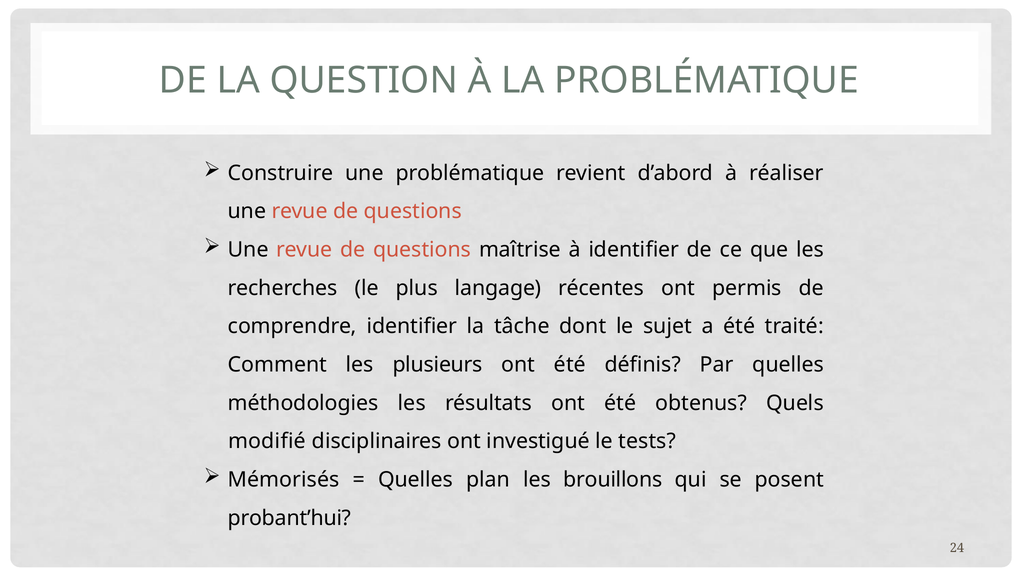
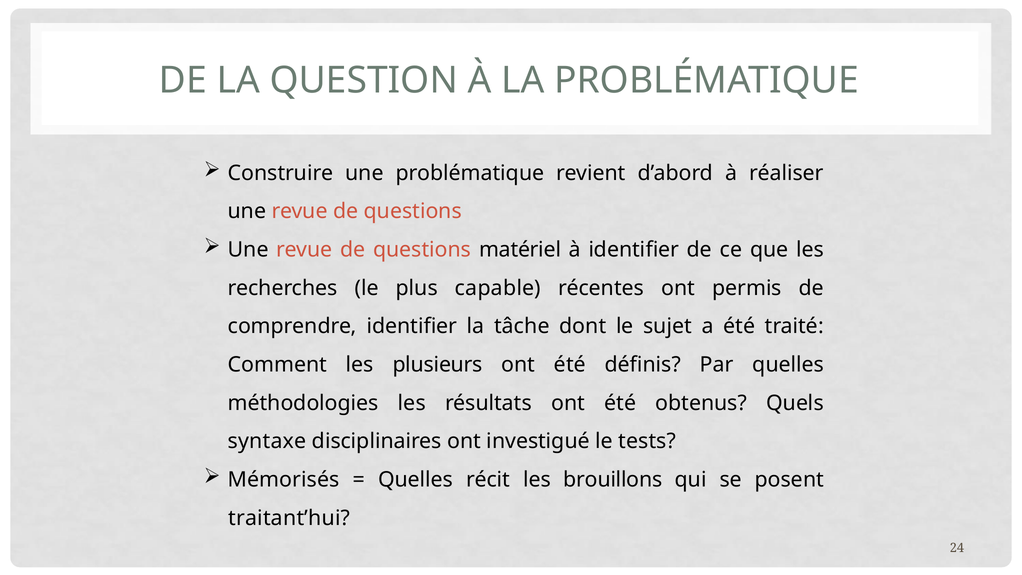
maîtrise: maîtrise -> matériel (520, 250)
langage: langage -> capable (498, 288)
modifié: modifié -> syntaxe (267, 441)
plan: plan -> récit (488, 480)
probant’hui: probant’hui -> traitant’hui (289, 518)
